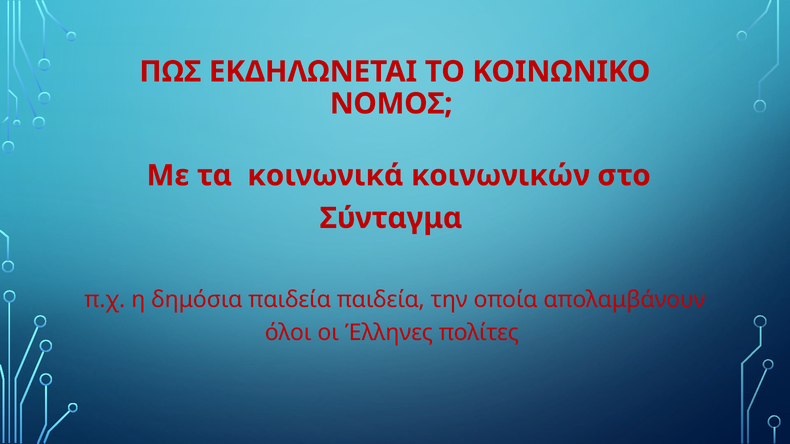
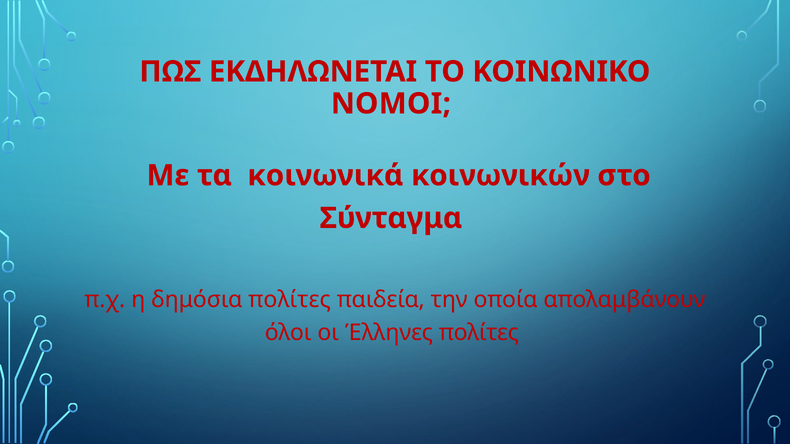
ΝΟΜΟΣ: ΝΟΜΟΣ -> ΝΟΜΟΙ (391, 104)
δημόσια παιδεία: παιδεία -> πολίτες (290, 300)
